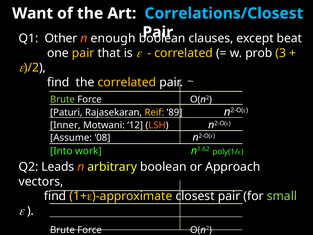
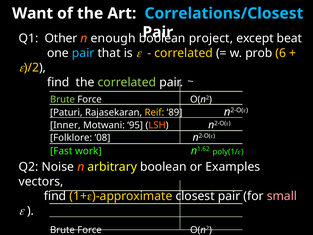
clauses: clauses -> project (211, 38)
pair colour: yellow -> light blue (83, 53)
3: 3 -> 6 (281, 53)
correlated colour: yellow -> light green (127, 82)
12: 12 -> 95 (135, 125)
Assume: Assume -> Folklore (71, 138)
Into: Into -> Fast (61, 151)
Leads: Leads -> Noise (58, 167)
Approach: Approach -> Examples (233, 167)
small colour: light green -> pink (282, 196)
